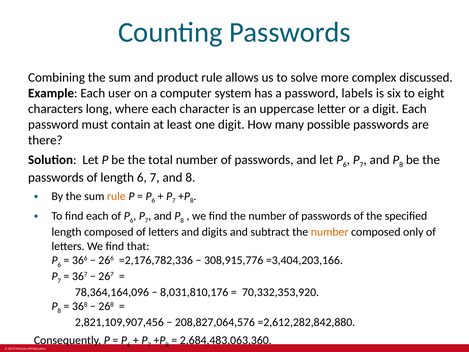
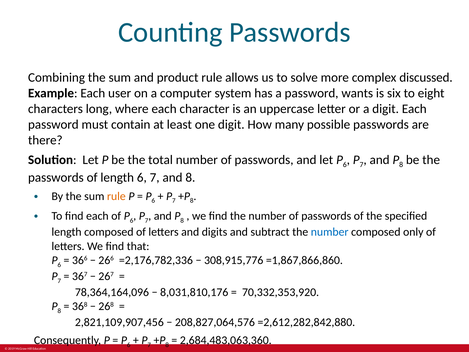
labels: labels -> wants (357, 93)
number colour: orange -> blue (330, 232)
=3,404,203,166: =3,404,203,166 -> =1,867,866,860 (304, 260)
